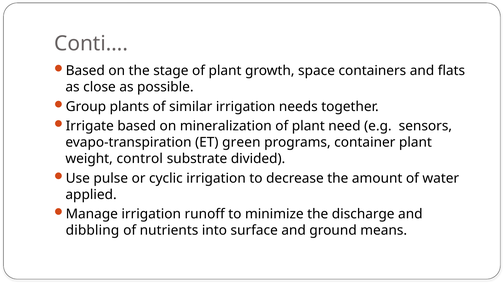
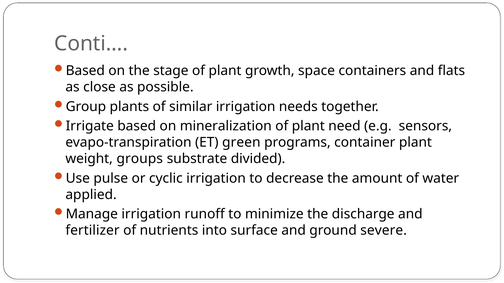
control: control -> groups (140, 159)
dibbling: dibbling -> fertilizer (93, 231)
means: means -> severe (384, 231)
